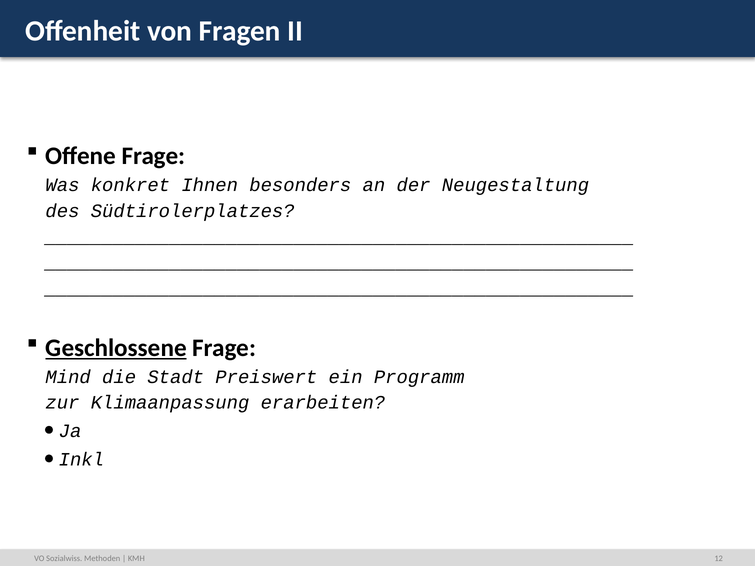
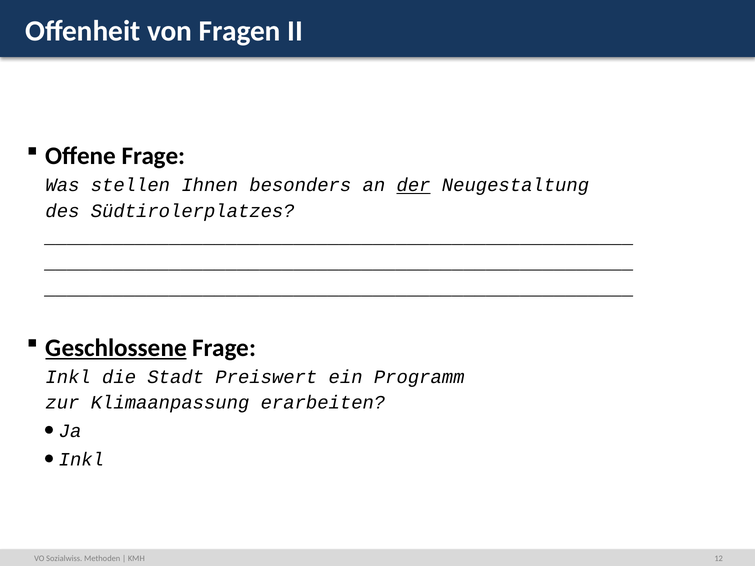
konkret: konkret -> stellen (130, 185)
der underline: none -> present (414, 185)
Mind: Mind -> Inkl (68, 377)
